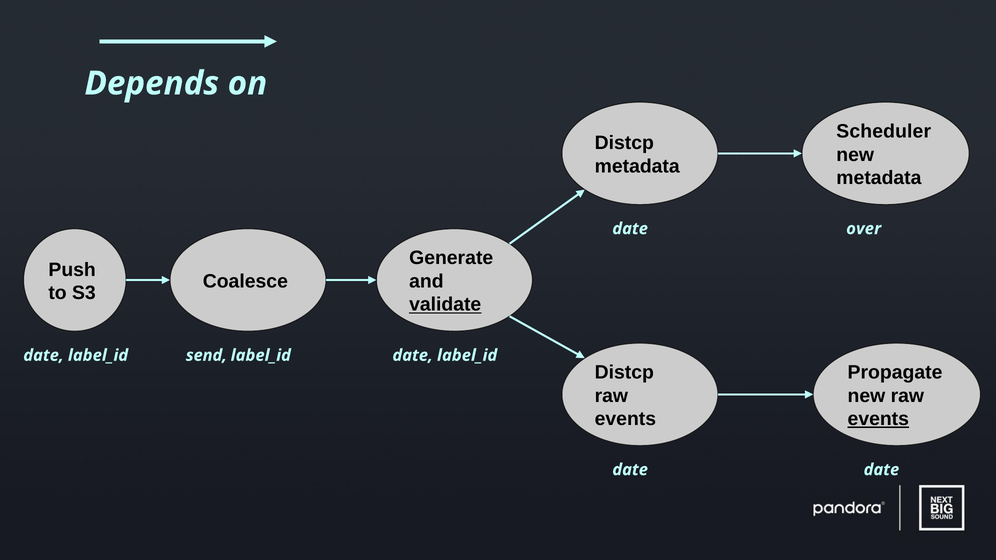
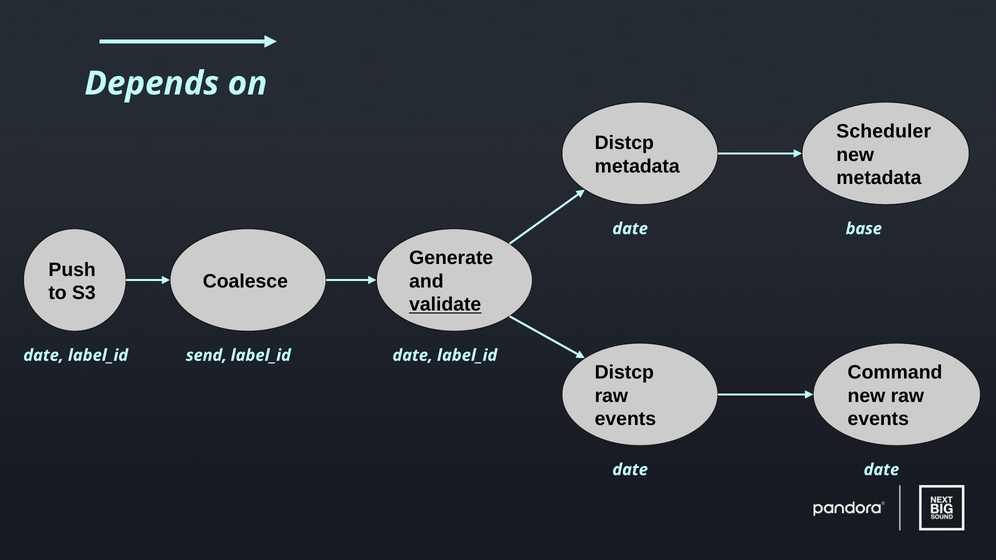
over: over -> base (864, 229)
Propagate: Propagate -> Command (895, 373)
events underline: present -> none (878, 419)
